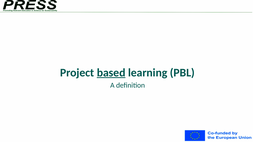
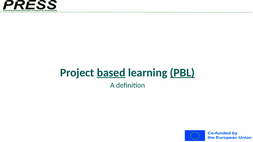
PBL underline: none -> present (182, 73)
